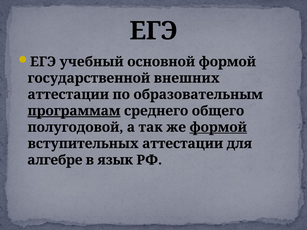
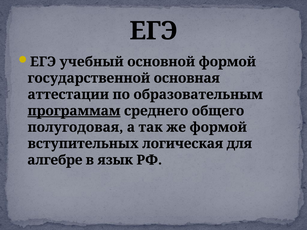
внешних: внешних -> основная (187, 78)
полугодовой: полугодовой -> полугодовая (75, 127)
формой underline: present -> none (218, 127)
вступительных аттестации: аттестации -> логическая (183, 144)
